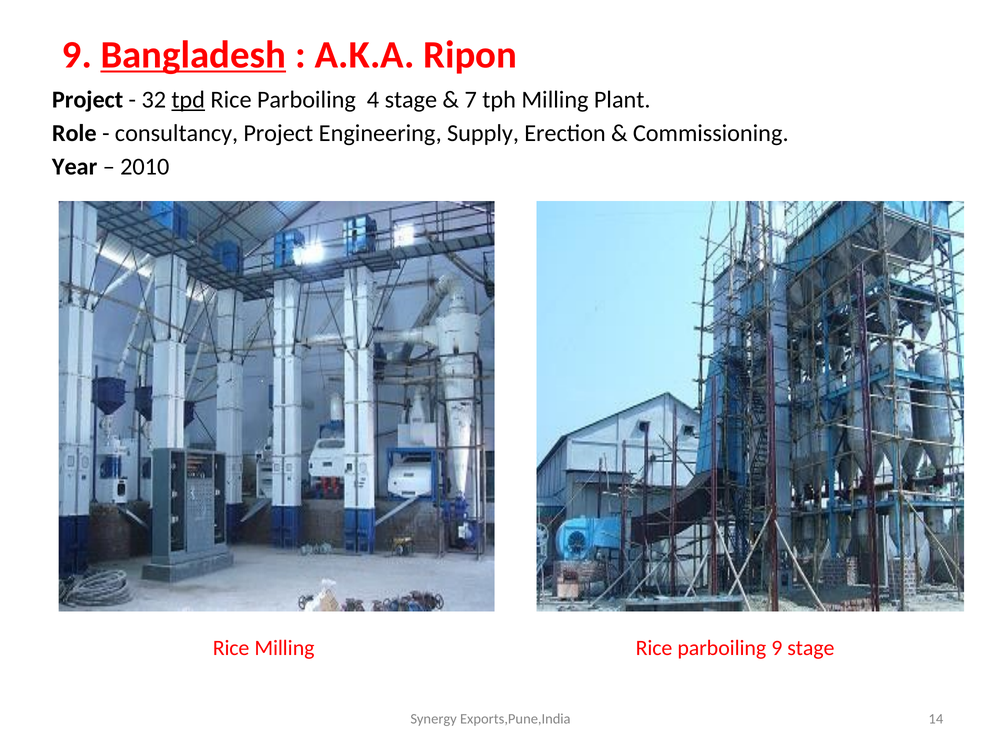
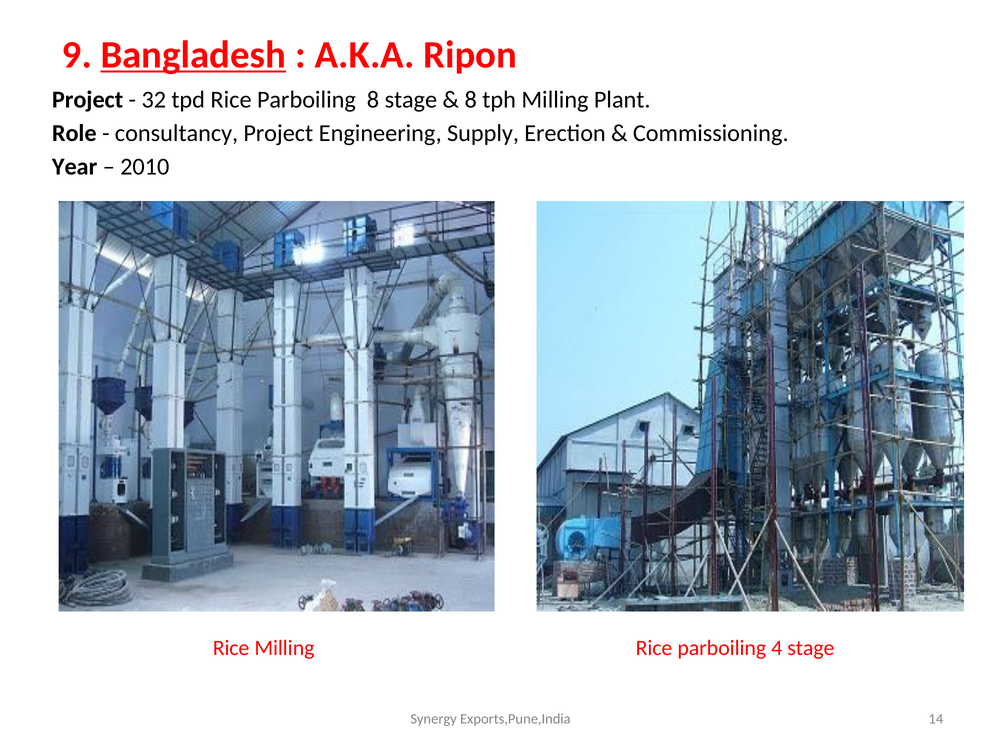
tpd underline: present -> none (188, 100)
Parboiling 4: 4 -> 8 (373, 100)
7: 7 -> 8 (471, 100)
parboiling 9: 9 -> 4 (777, 648)
